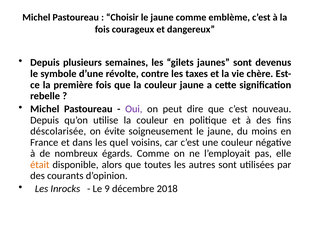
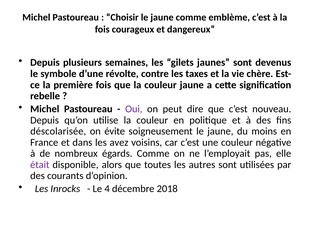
quel: quel -> avez (119, 143)
était colour: orange -> purple (40, 165)
9: 9 -> 4 (107, 189)
